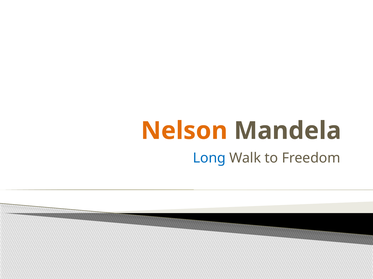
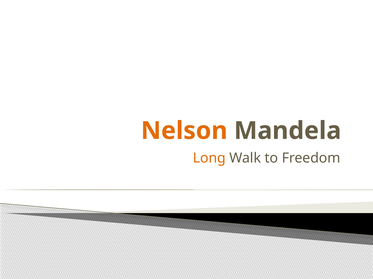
Long colour: blue -> orange (209, 159)
